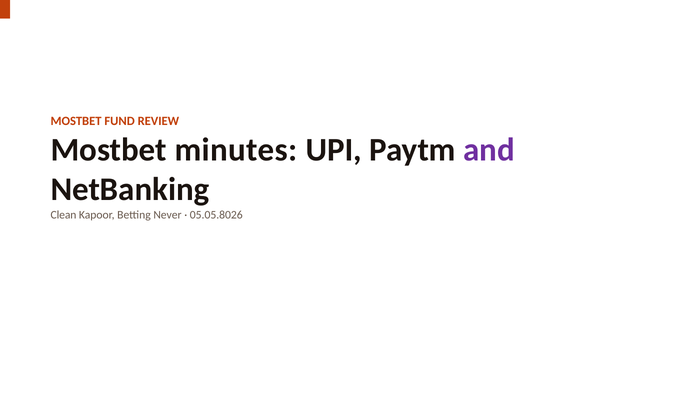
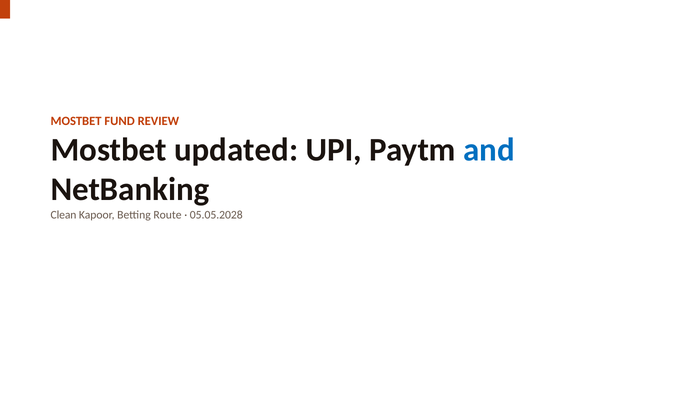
minutes: minutes -> updated (236, 150)
and colour: purple -> blue (489, 150)
Never: Never -> Route (167, 215)
05.05.8026: 05.05.8026 -> 05.05.2028 (216, 215)
